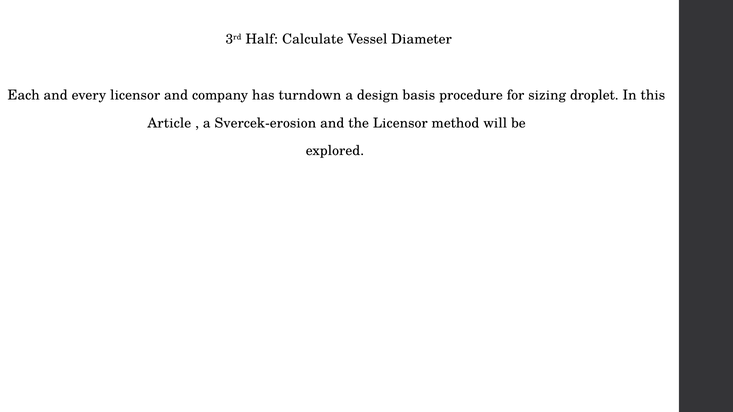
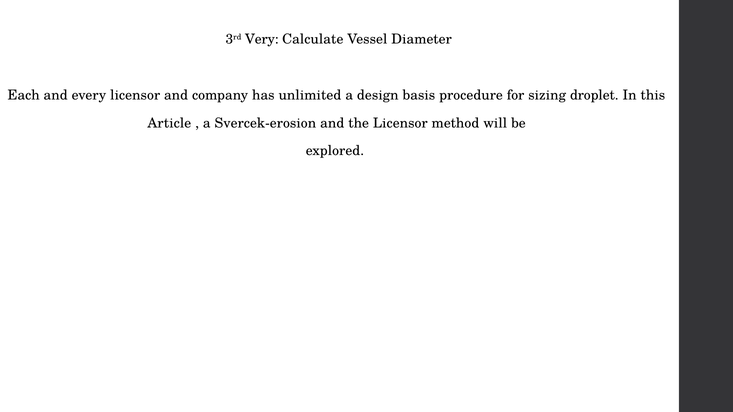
Half: Half -> Very (262, 39)
turndown: turndown -> unlimited (310, 95)
